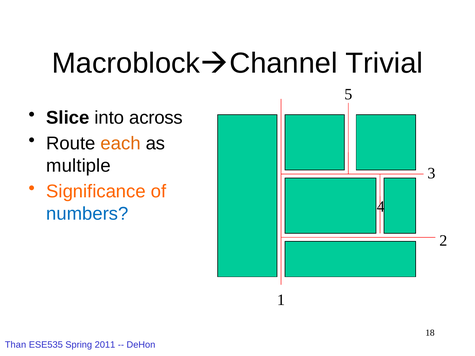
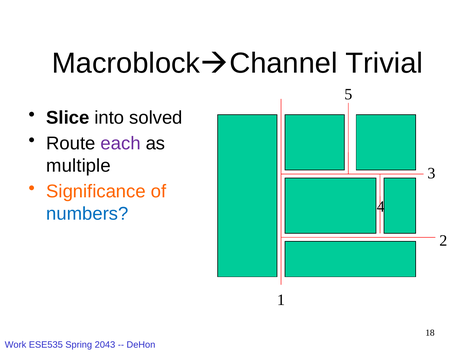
across: across -> solved (156, 118)
each colour: orange -> purple (121, 144)
Than: Than -> Work (16, 345)
2011: 2011 -> 2043 (105, 345)
